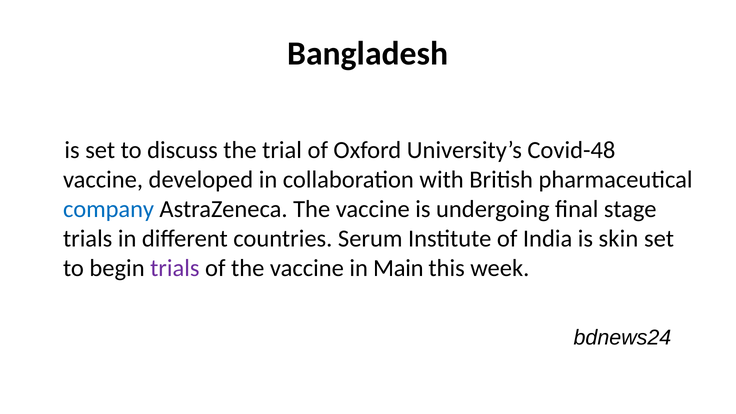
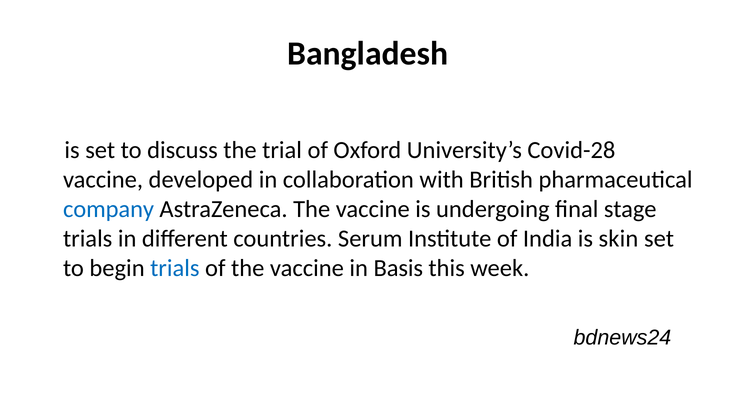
Covid-48: Covid-48 -> Covid-28 (571, 150)
trials colour: purple -> blue (175, 268)
Main: Main -> Basis (398, 268)
